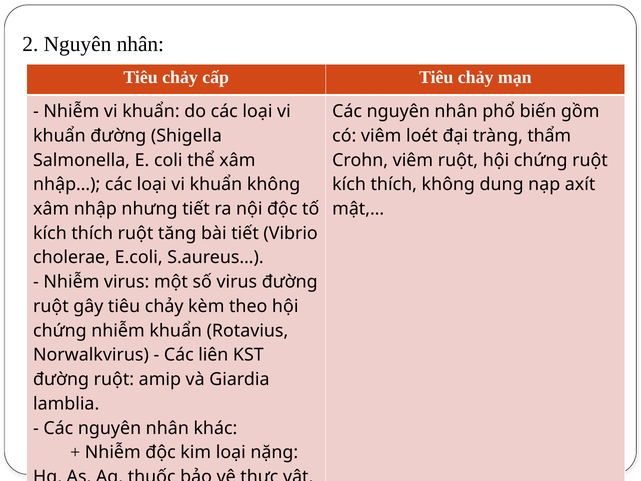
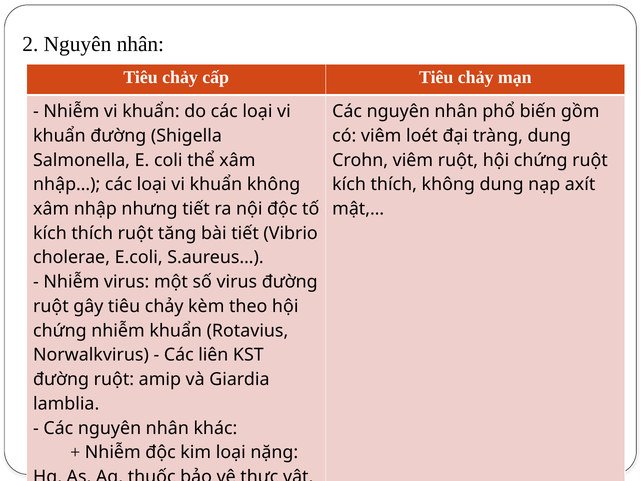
tràng thẩm: thẩm -> dung (549, 136)
